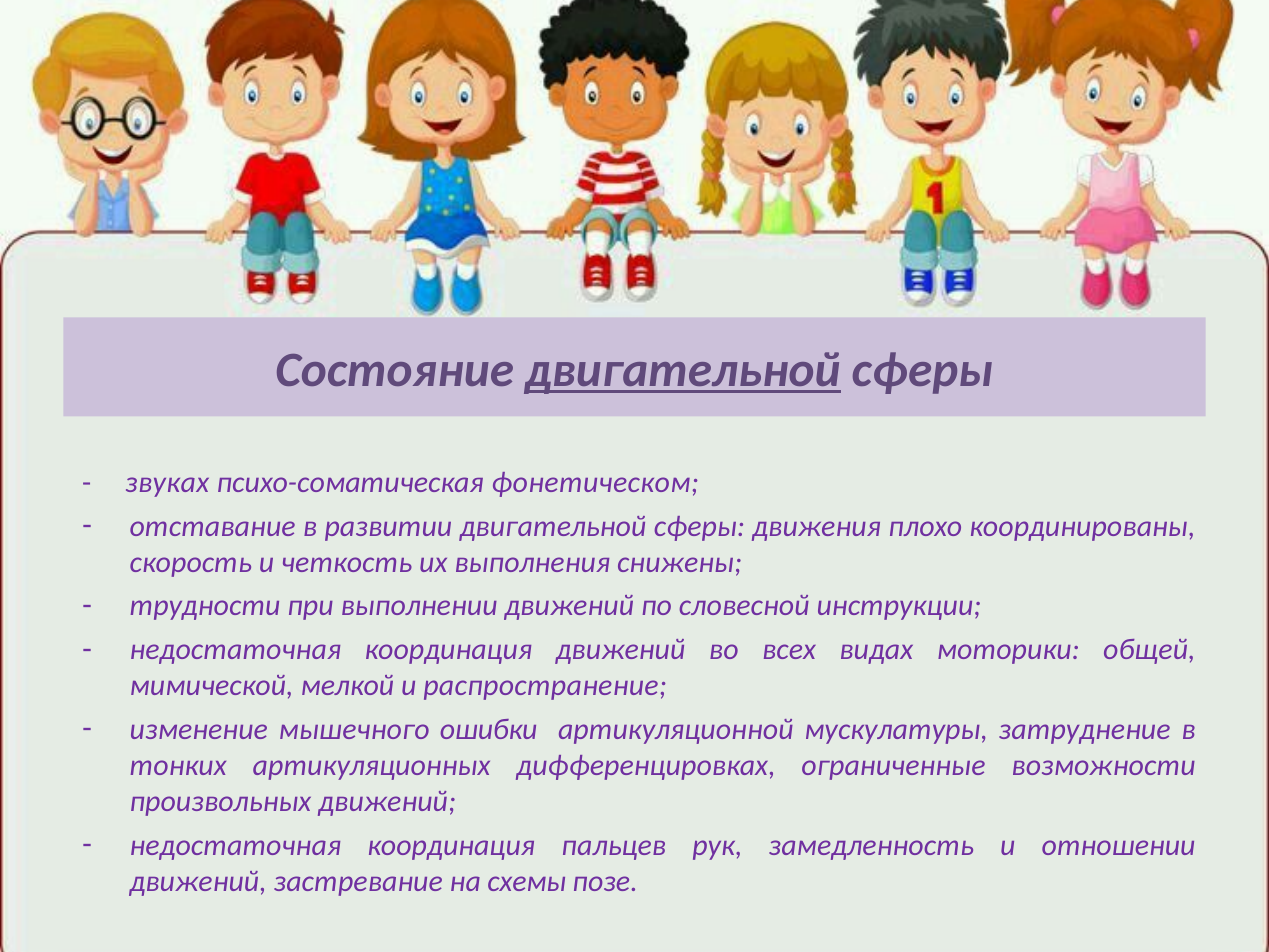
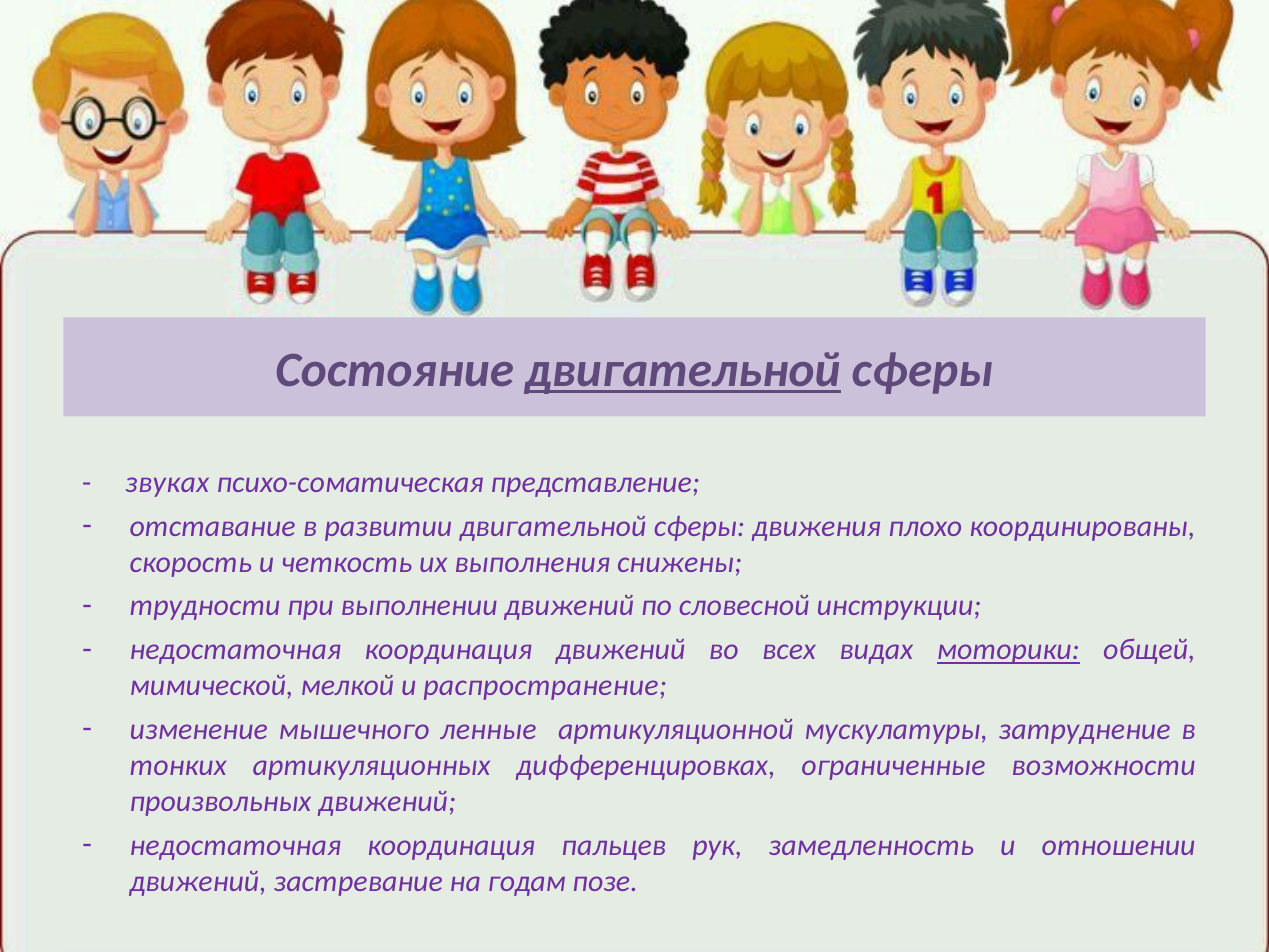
фонетическом: фонетическом -> представление (595, 482)
моторики underline: none -> present (1008, 650)
ошибки: ошибки -> ленные (488, 729)
схемы: схемы -> годам (527, 881)
